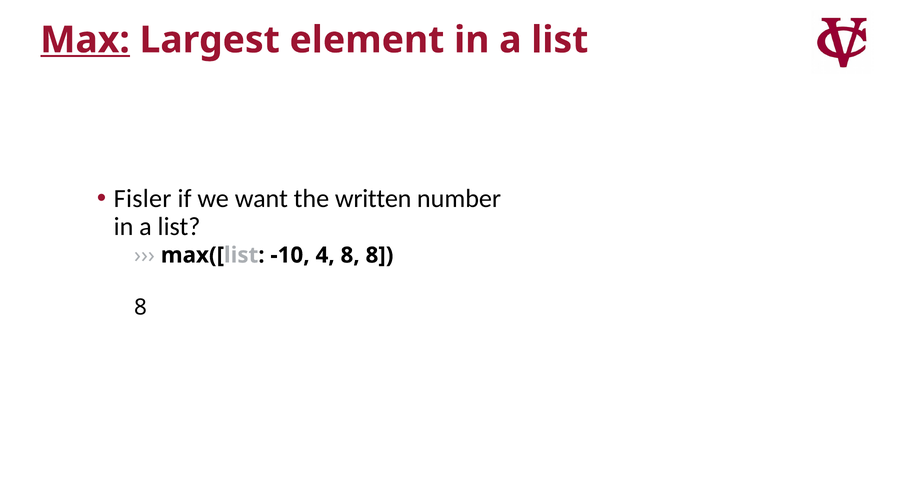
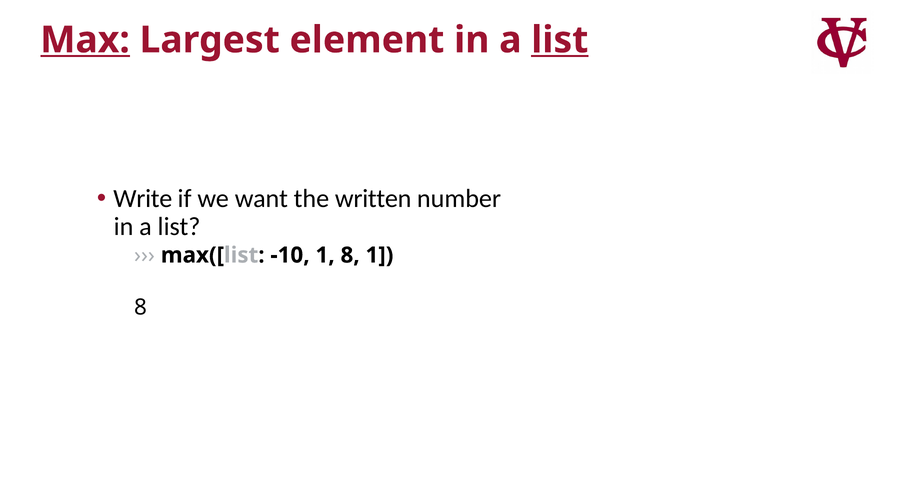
list underline: none -> present (560, 40)
Fisler: Fisler -> Write (143, 199)
-10 4: 4 -> 1 (325, 255)
8: 8 -> 1 (379, 255)
